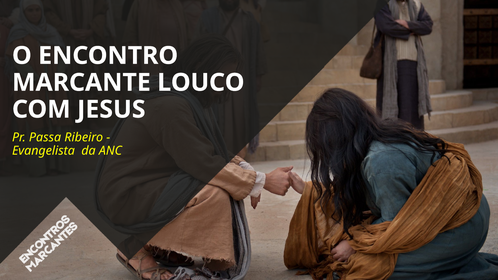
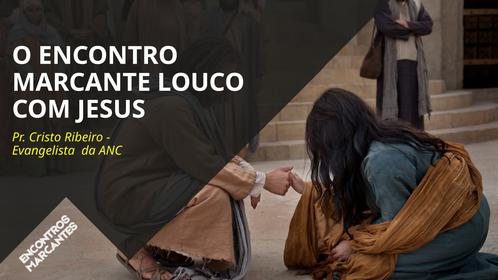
Passa: Passa -> Cristo (45, 137)
